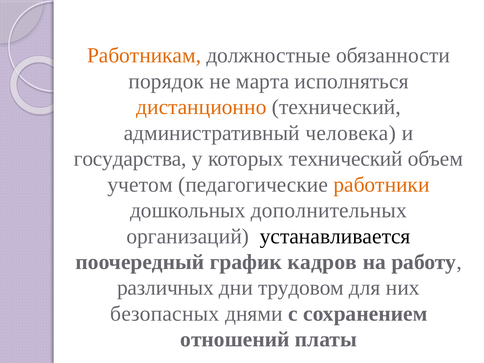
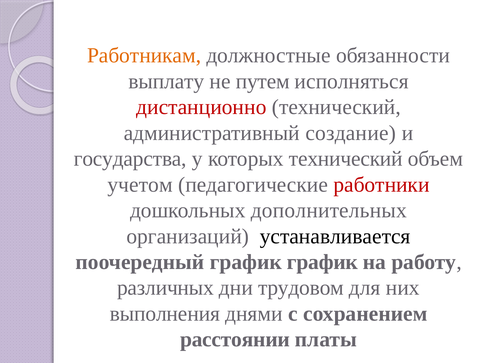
порядок: порядок -> выплату (166, 81)
марта: марта -> путем (263, 81)
дистанционно colour: orange -> red (201, 107)
человека: человека -> создание (351, 133)
работники colour: orange -> red (381, 185)
график кадров: кадров -> график (322, 262)
безопасных: безопасных -> выполнения (165, 314)
отношений: отношений -> расстоянии (235, 340)
